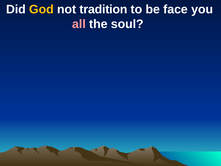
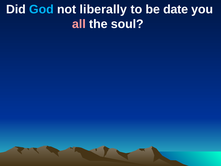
God colour: yellow -> light blue (41, 9)
tradition: tradition -> liberally (103, 9)
face: face -> date (176, 9)
